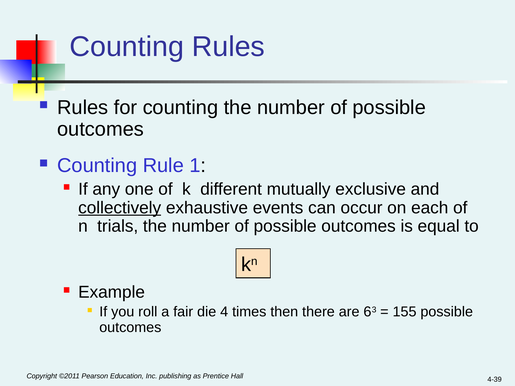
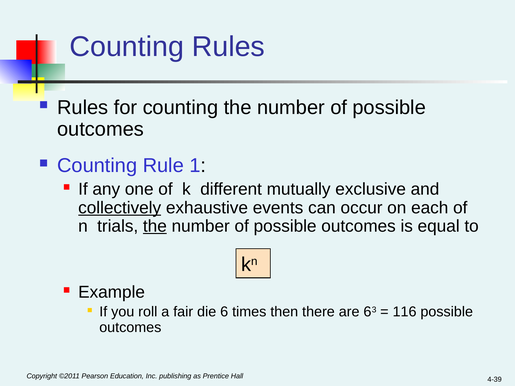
the underline: none -> present (155, 226)
4: 4 -> 6 (224, 312)
155: 155 -> 116 (405, 312)
